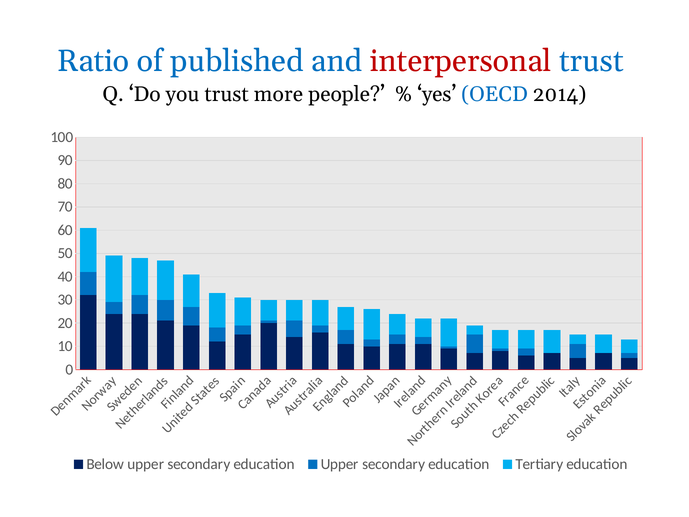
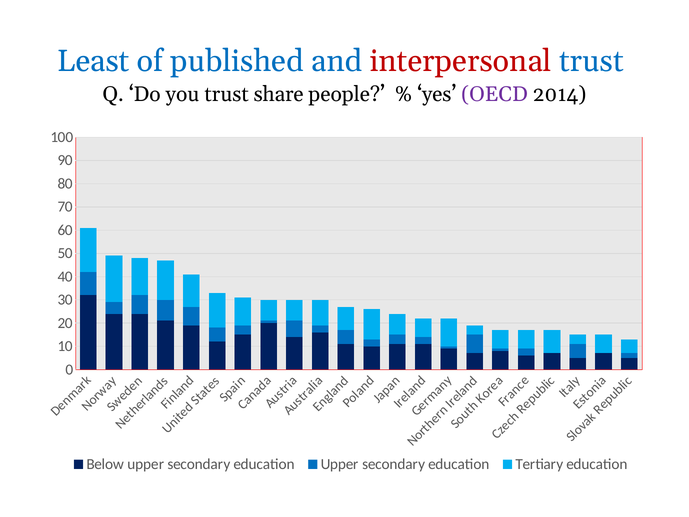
Ratio: Ratio -> Least (93, 61)
more: more -> share (279, 94)
OECD colour: blue -> purple (495, 94)
